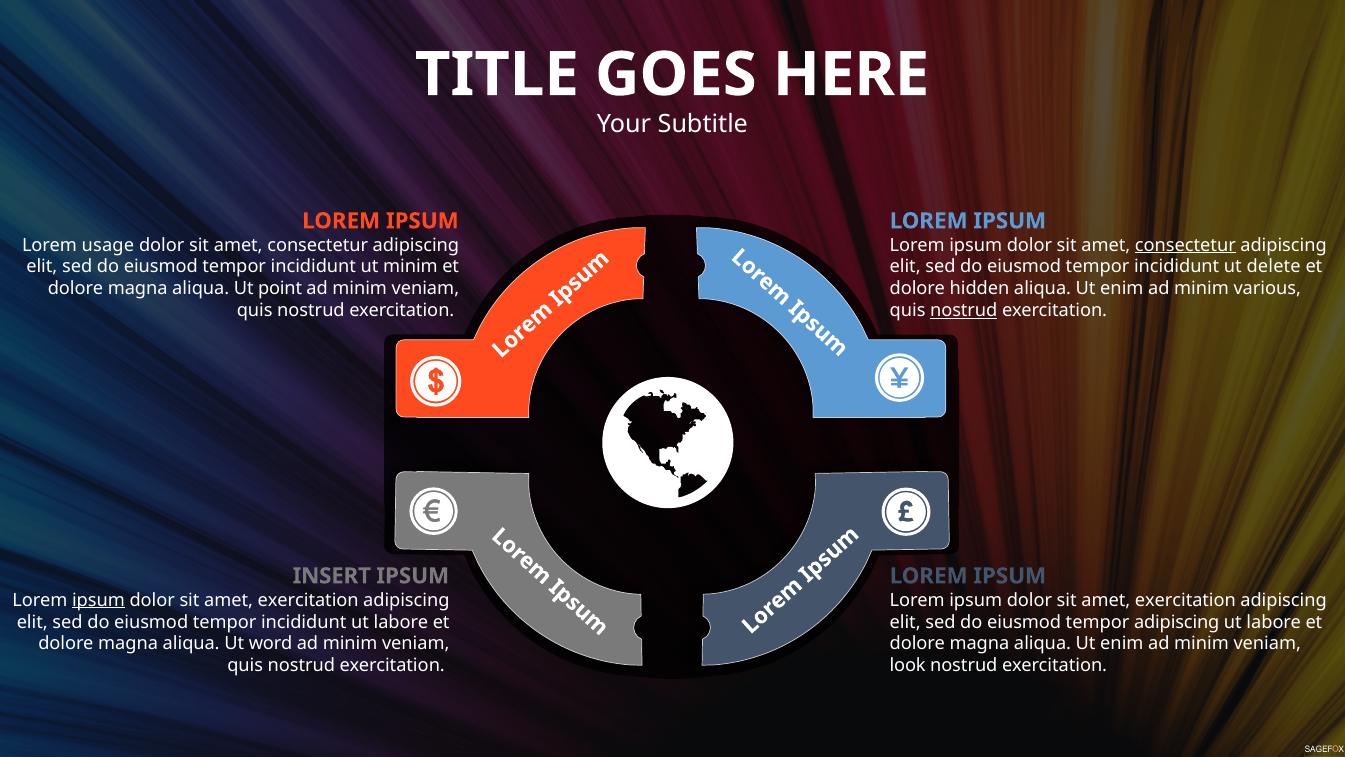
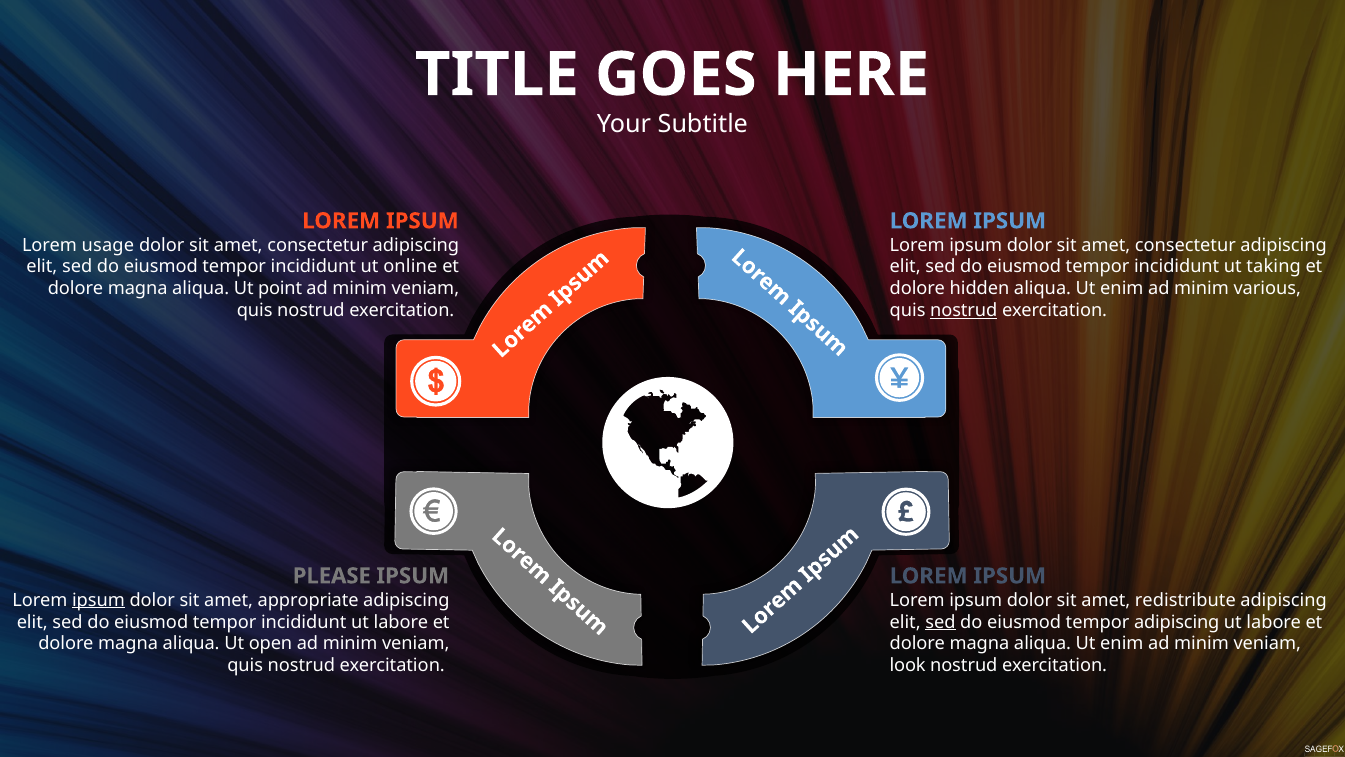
consectetur underline: present -> none (1185, 245)
ut minim: minim -> online (410, 267)
delete: delete -> taking (1274, 267)
INSERT: INSERT -> PLEASE (332, 576)
exercitation: exercitation -> appropriate (308, 600)
exercitation: exercitation -> redistribute (1185, 600)
sed underline: none -> present (940, 622)
word: word -> open (271, 644)
